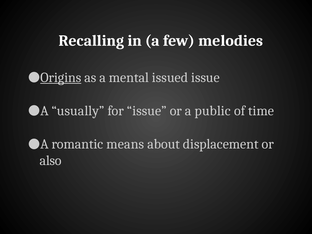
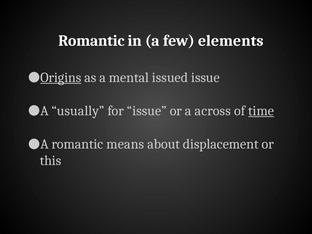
Recalling: Recalling -> Romantic (91, 41)
melodies: melodies -> elements (231, 41)
public: public -> across (213, 111)
time underline: none -> present (261, 111)
also: also -> this (51, 161)
